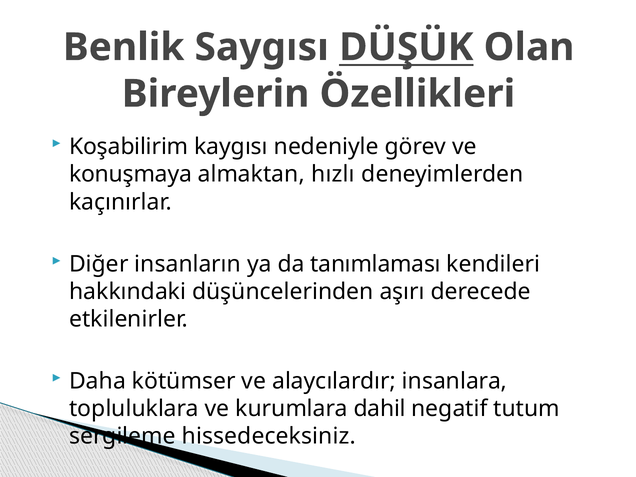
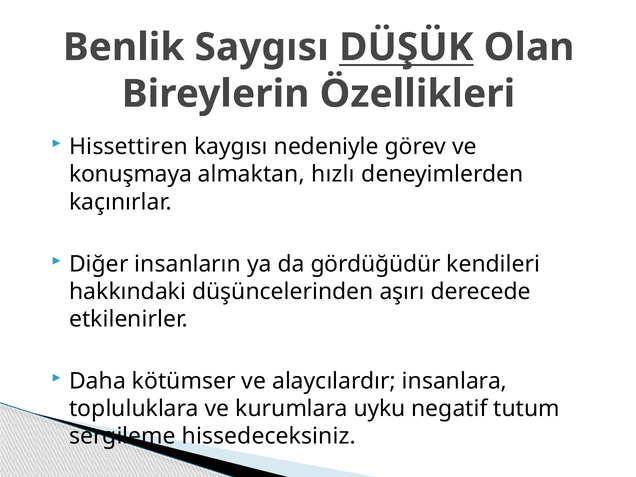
Koşabilirim: Koşabilirim -> Hissettiren (129, 147)
tanımlaması: tanımlaması -> gördüğüdür (376, 264)
dahil: dahil -> uyku (380, 409)
